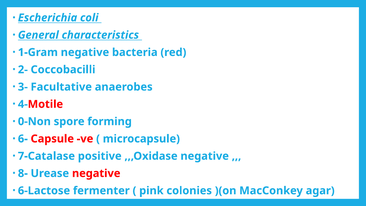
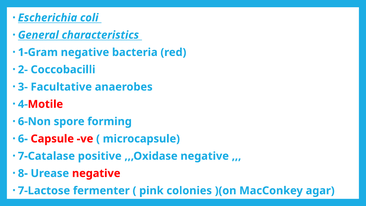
0-Non: 0-Non -> 6-Non (34, 121)
6-Lactose: 6-Lactose -> 7-Lactose (44, 191)
